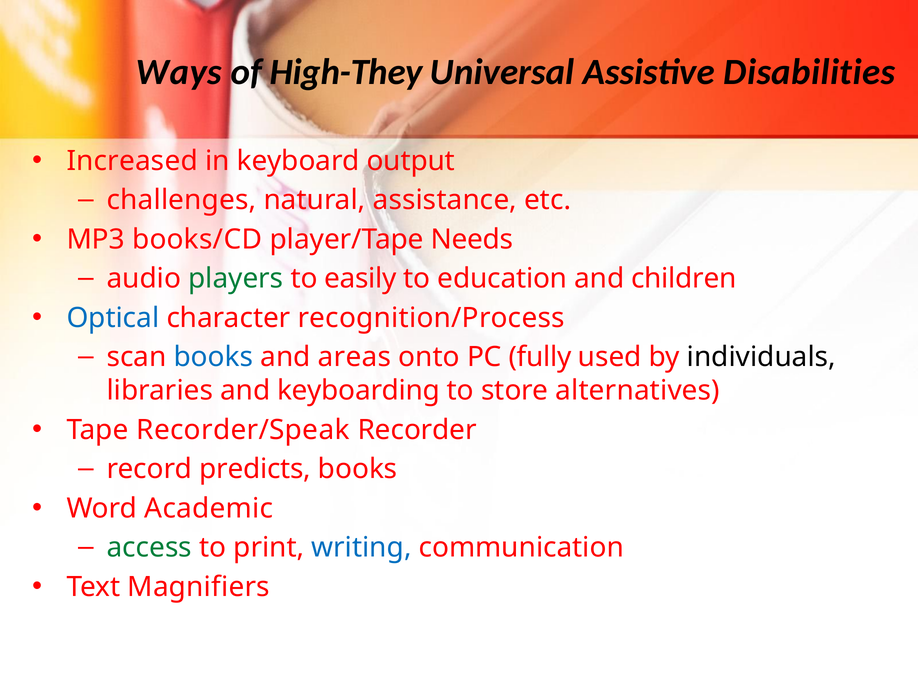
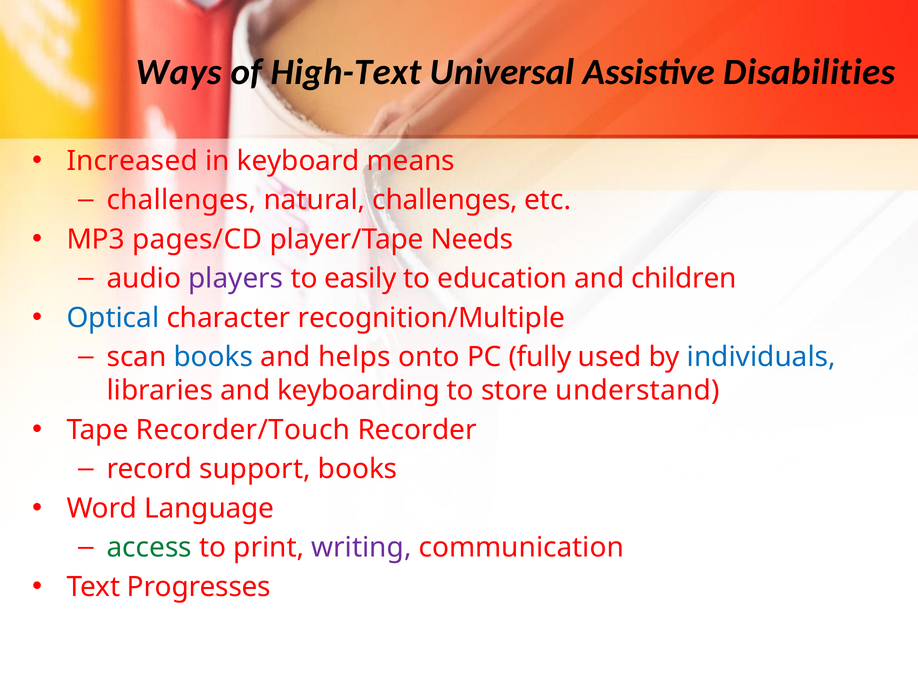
High-They: High-They -> High-Text (346, 72)
output: output -> means (411, 161)
natural assistance: assistance -> challenges (445, 200)
books/CD: books/CD -> pages/CD (197, 240)
players colour: green -> purple (236, 279)
recognition/Process: recognition/Process -> recognition/Multiple (431, 318)
areas: areas -> helps (354, 357)
individuals colour: black -> blue (761, 357)
alternatives: alternatives -> understand (638, 391)
Recorder/Speak: Recorder/Speak -> Recorder/Touch (243, 430)
predicts: predicts -> support (255, 469)
Academic: Academic -> Language (209, 509)
writing colour: blue -> purple (361, 548)
Magnifiers: Magnifiers -> Progresses (199, 587)
